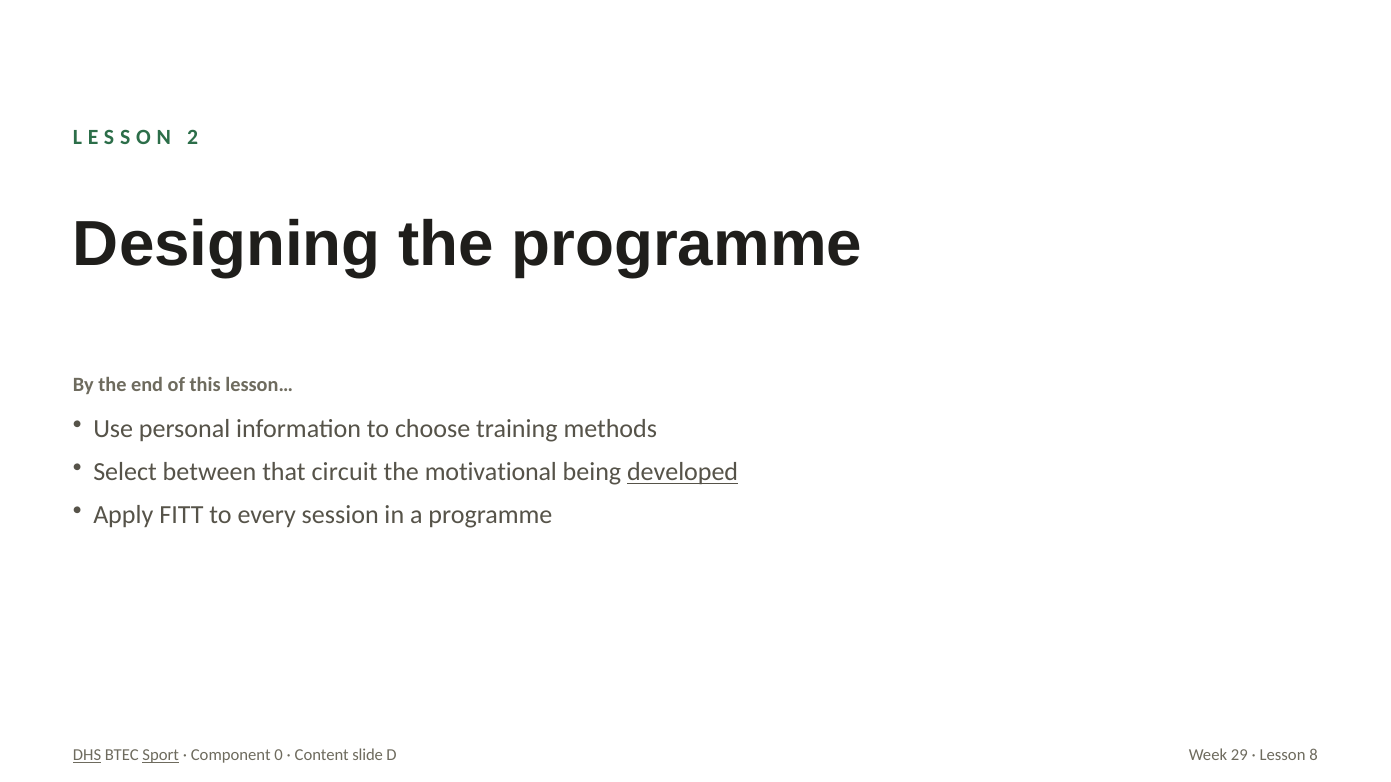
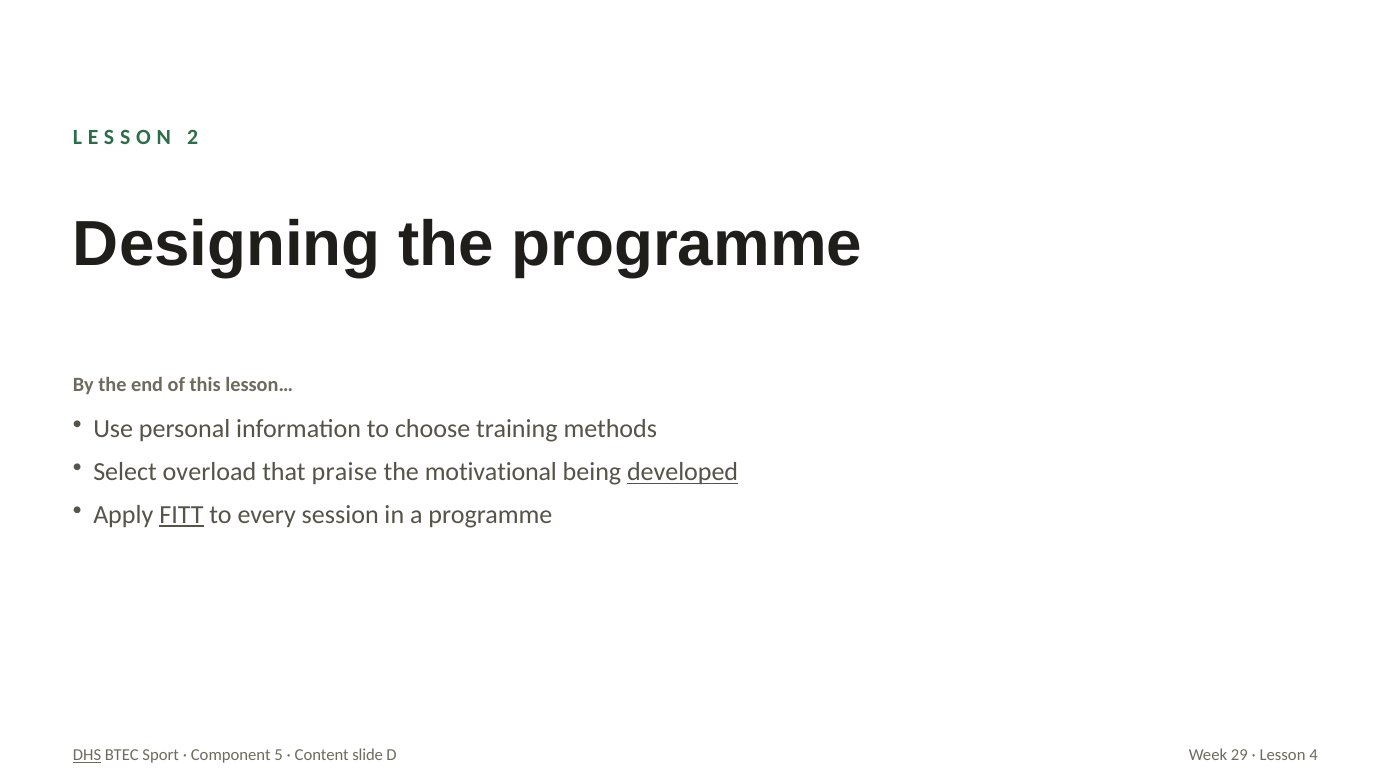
between: between -> overload (210, 472)
circuit: circuit -> praise (345, 472)
FITT underline: none -> present (181, 515)
Sport underline: present -> none (161, 755)
0: 0 -> 5 (279, 755)
8: 8 -> 4 (1313, 755)
